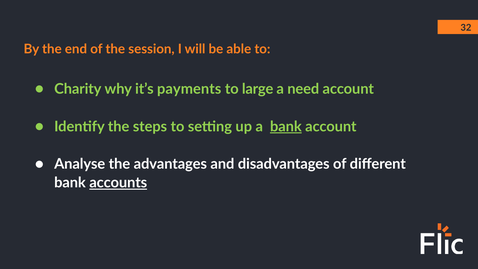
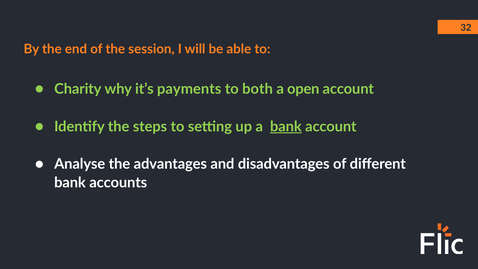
large: large -> both (258, 89)
need: need -> open (303, 89)
accounts underline: present -> none (118, 183)
